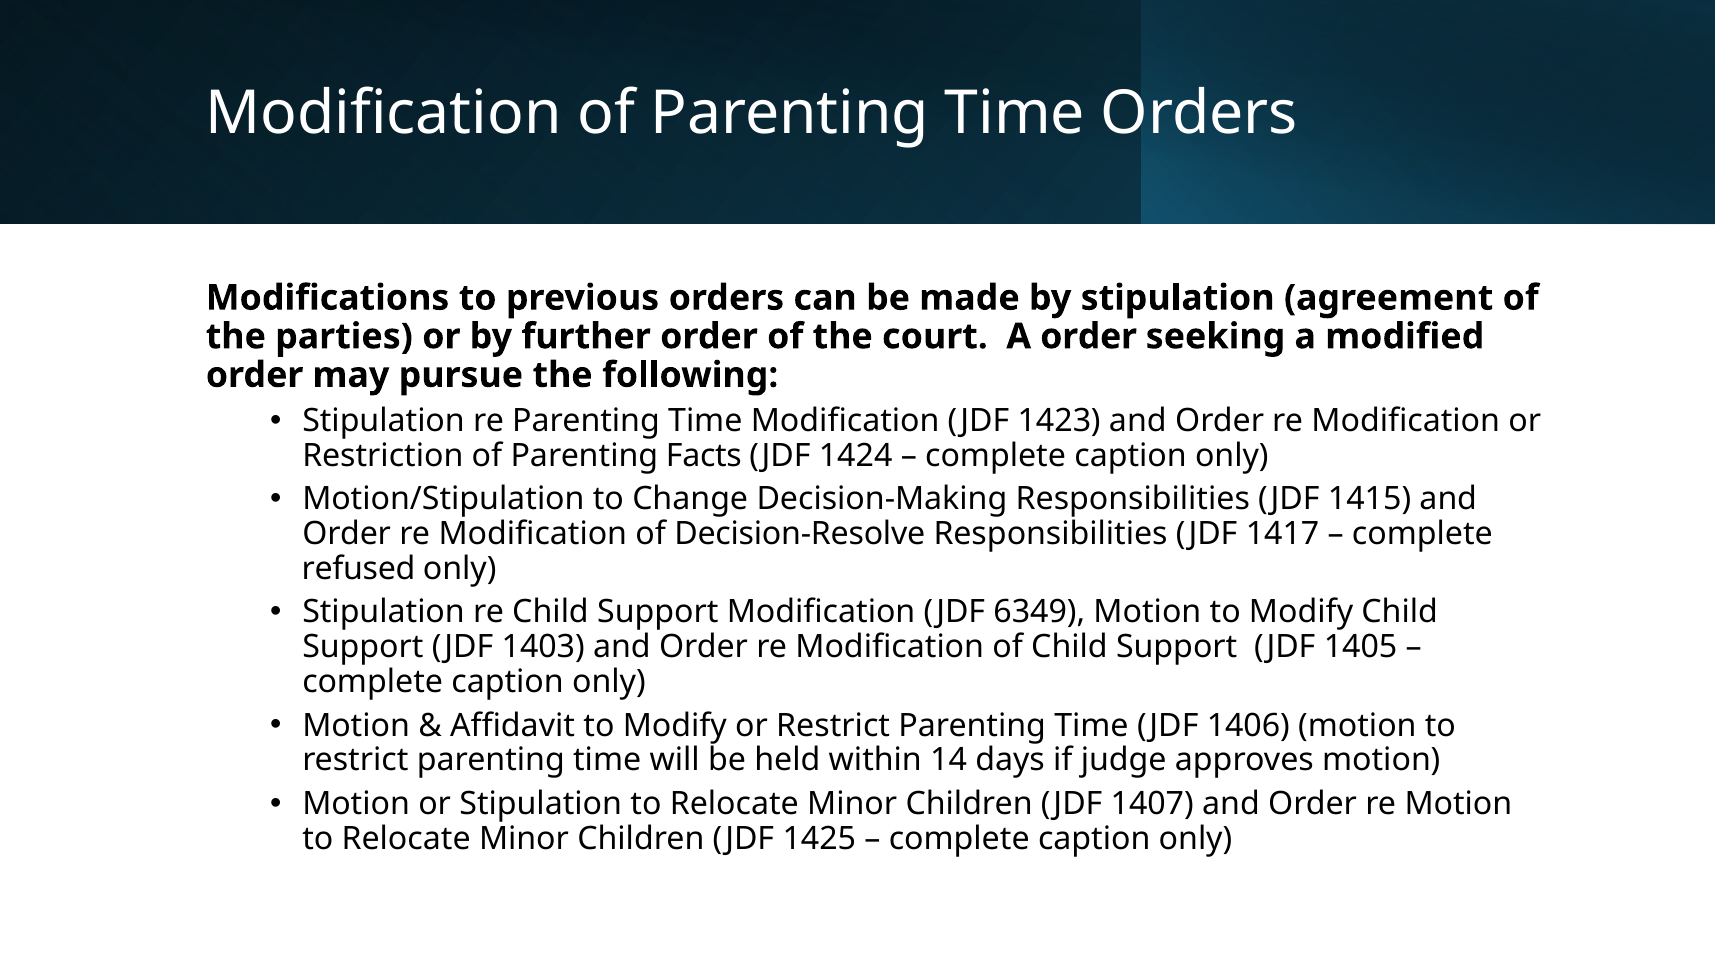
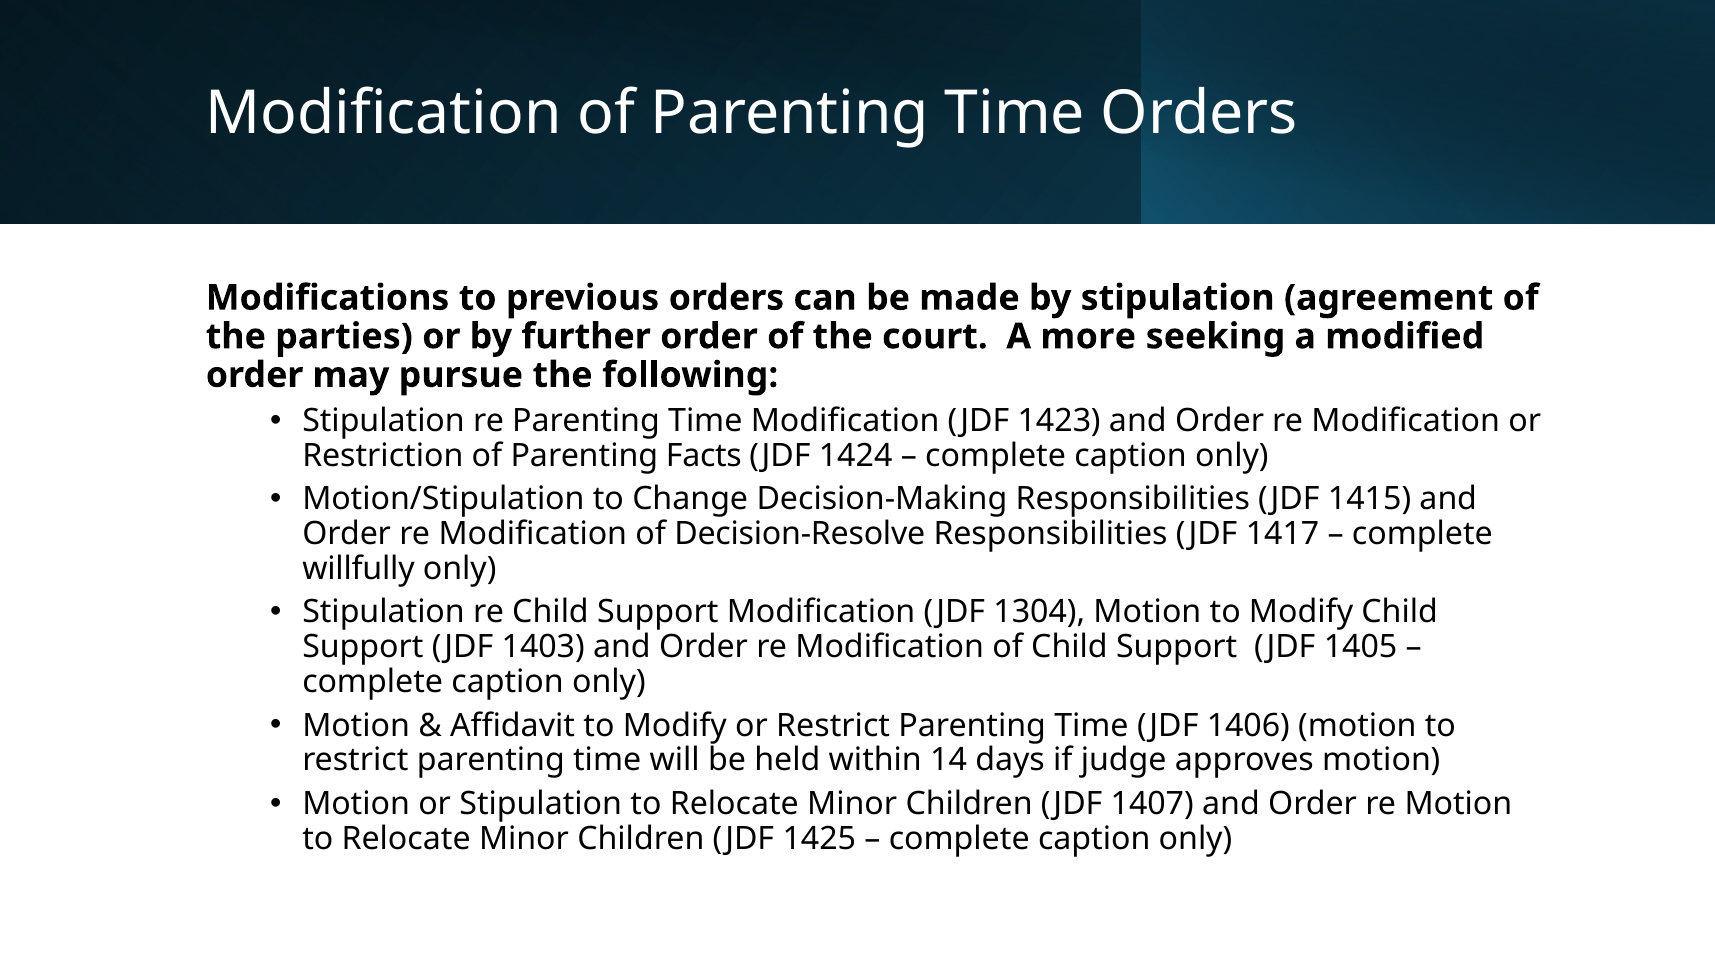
A order: order -> more (1088, 336)
refused: refused -> willfully (358, 568)
6349: 6349 -> 1304 (1039, 612)
